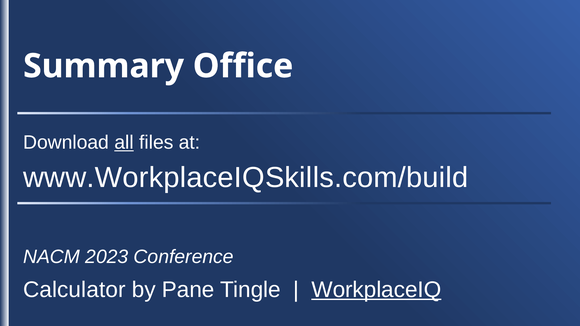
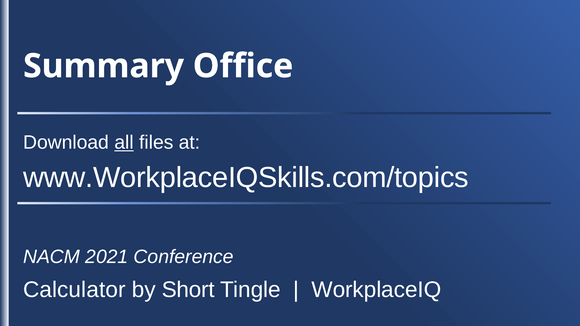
www.WorkplaceIQSkills.com/build: www.WorkplaceIQSkills.com/build -> www.WorkplaceIQSkills.com/topics (246, 178)
2023: 2023 -> 2021 (107, 257)
Pane: Pane -> Short (188, 290)
WorkplaceIQ underline: present -> none (376, 290)
